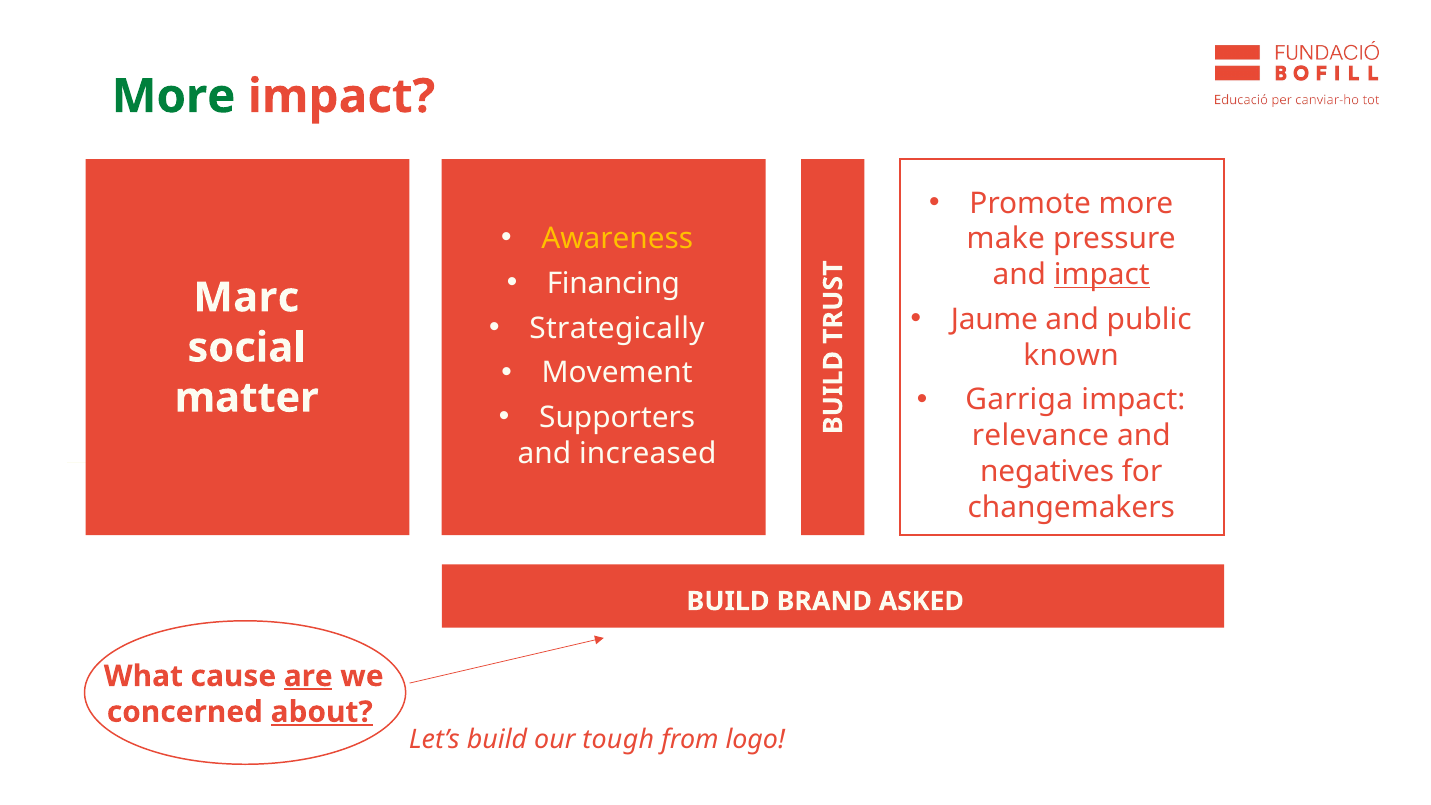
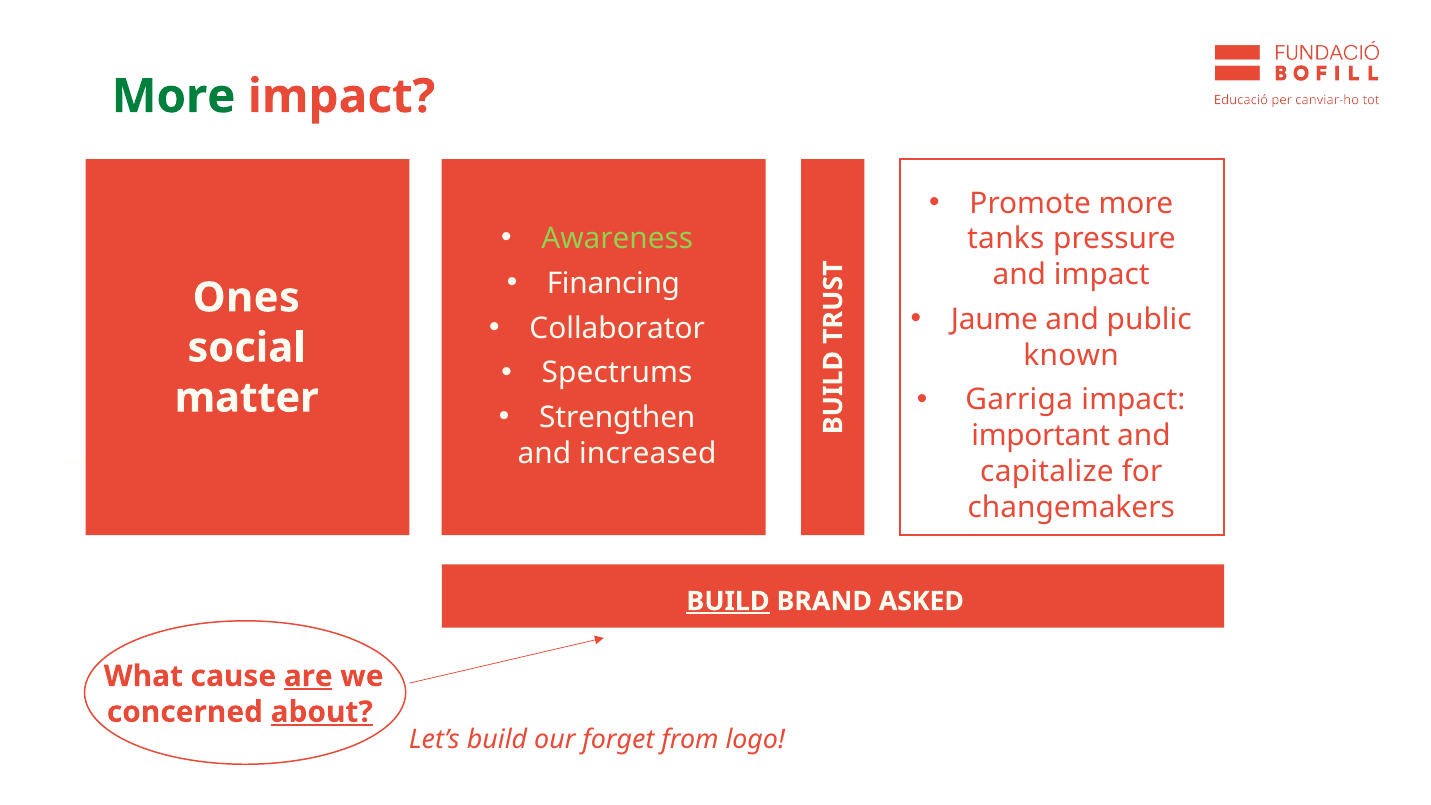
Awareness colour: yellow -> light green (617, 239)
make: make -> tanks (1006, 239)
impact underline: present -> none (1102, 275)
Marc: Marc -> Ones (246, 298)
Strategically: Strategically -> Collaborator (617, 328)
Movement: Movement -> Spectrums (617, 373)
Supporters: Supporters -> Strengthen (617, 418)
relevance: relevance -> important (1041, 436)
negatives: negatives -> capitalize (1047, 472)
BUILD underline: none -> present (728, 601)
tough: tough -> forget (618, 739)
